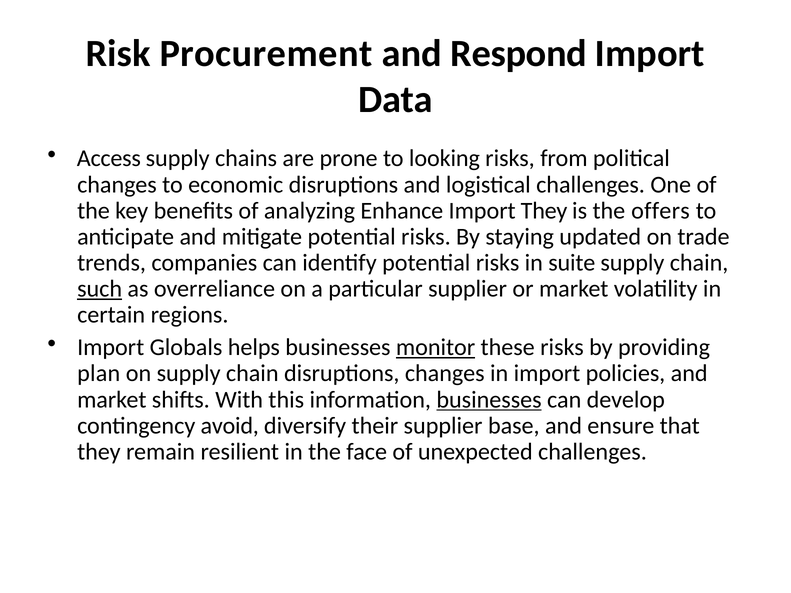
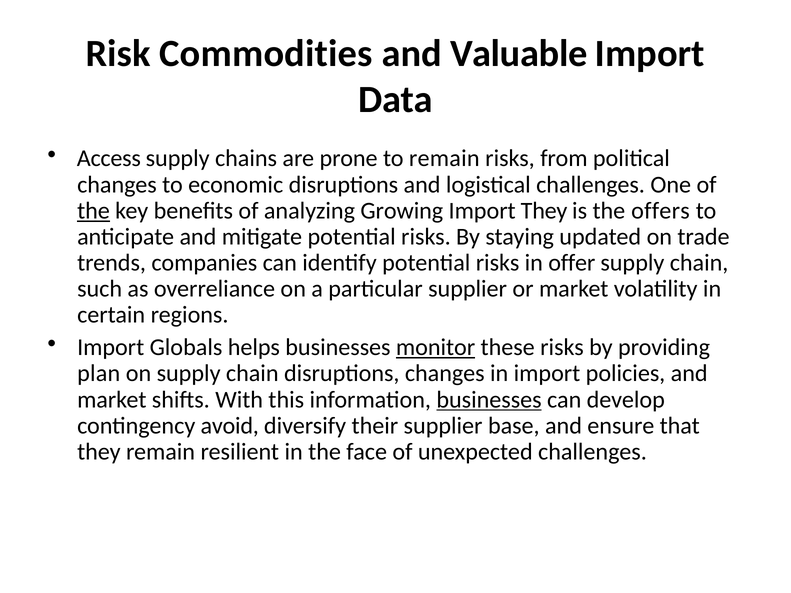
Procurement: Procurement -> Commodities (266, 53)
Respond: Respond -> Valuable (519, 53)
to looking: looking -> remain (444, 159)
the underline: none -> present (93, 211)
Enhance: Enhance -> Growing (402, 211)
suite: suite -> offer (572, 263)
such underline: present -> none (100, 289)
